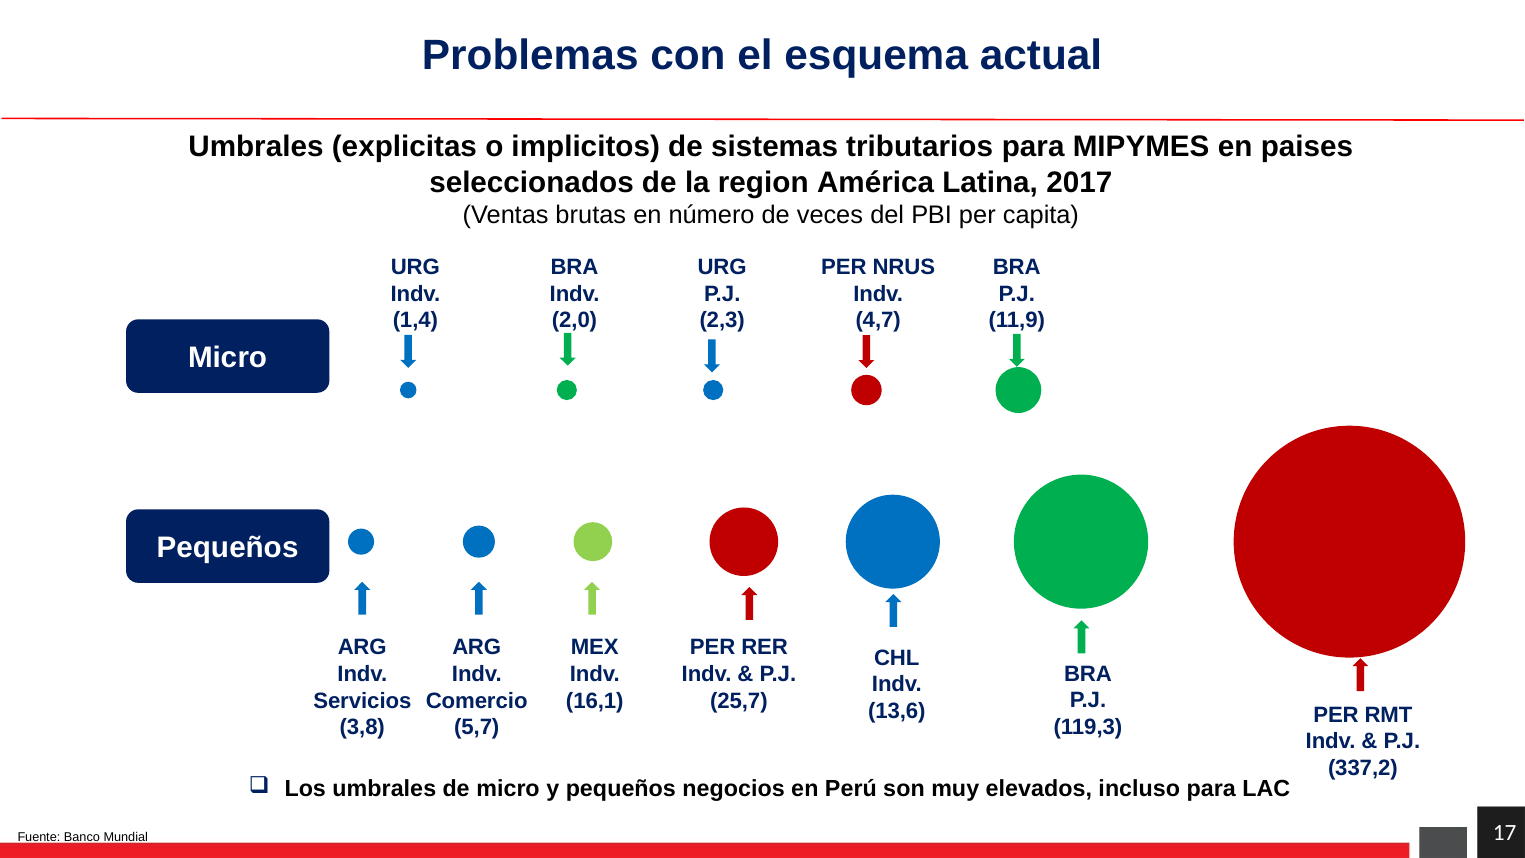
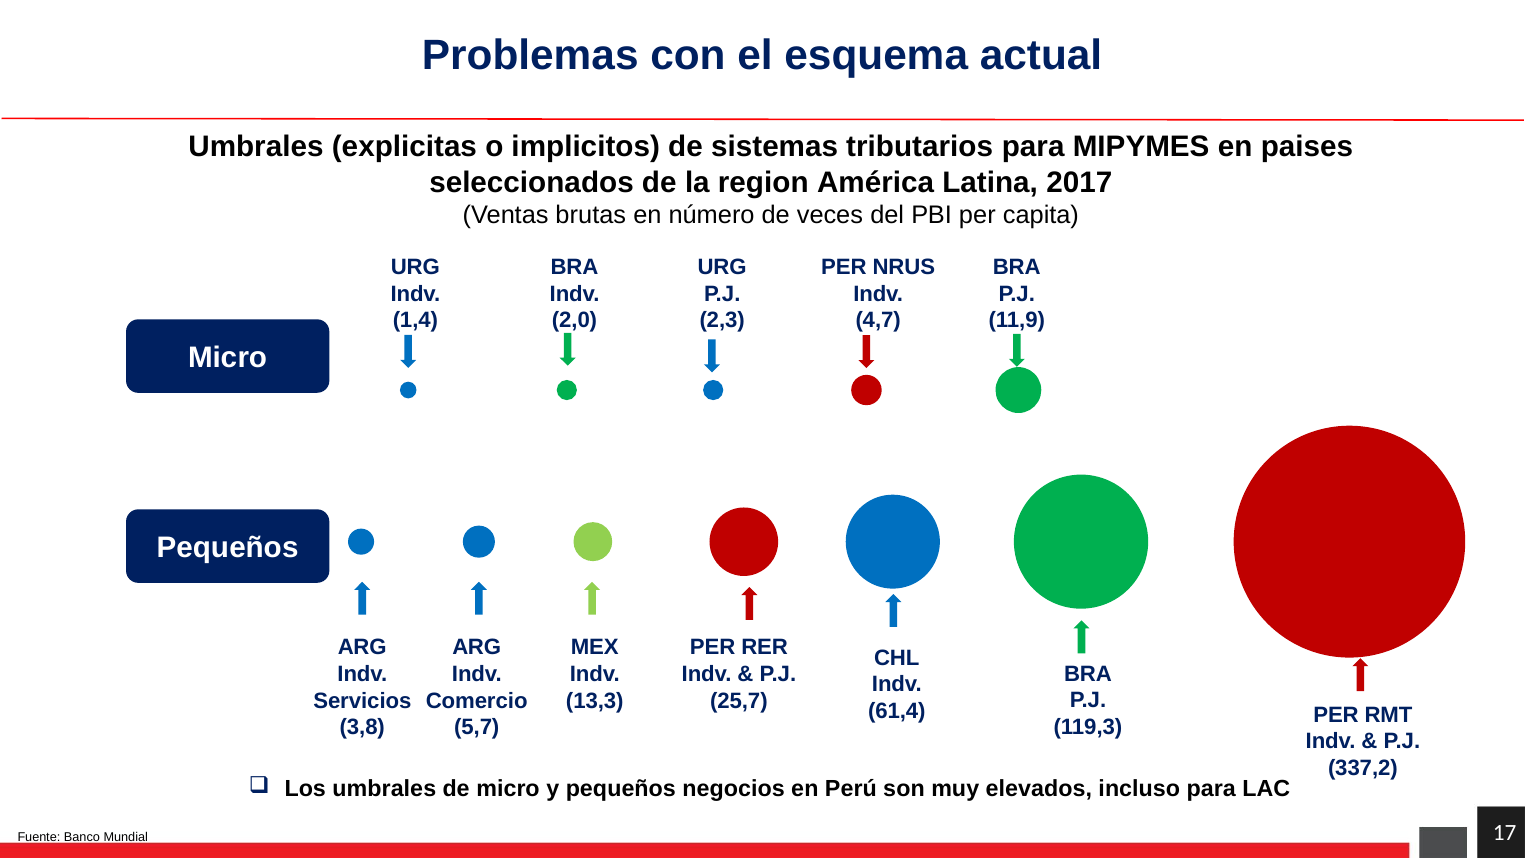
16,1: 16,1 -> 13,3 (595, 701)
13,6: 13,6 -> 61,4 (897, 711)
